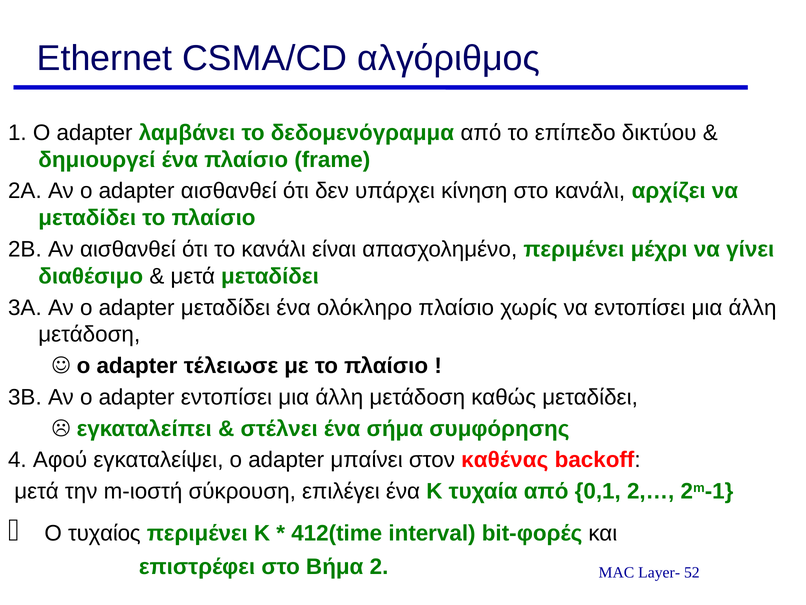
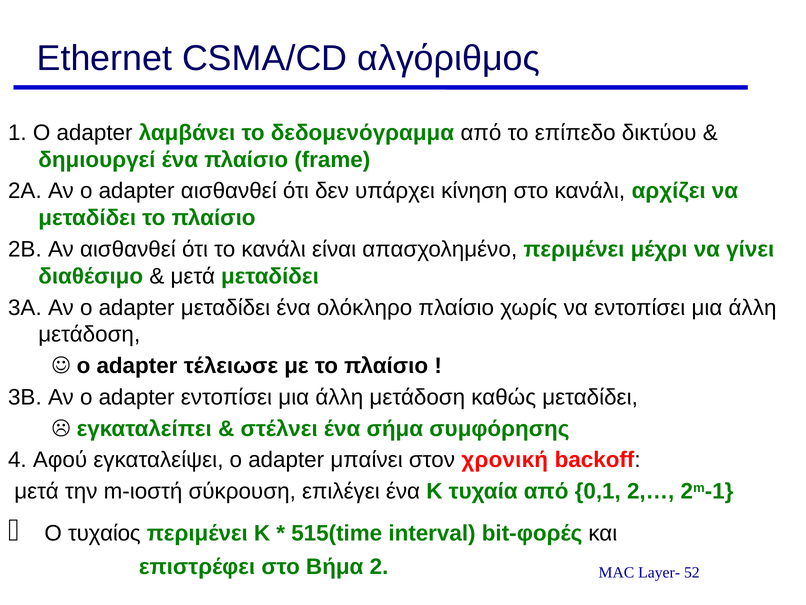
καθένας: καθένας -> χρονική (505, 460)
412(time: 412(time -> 515(time (337, 533)
